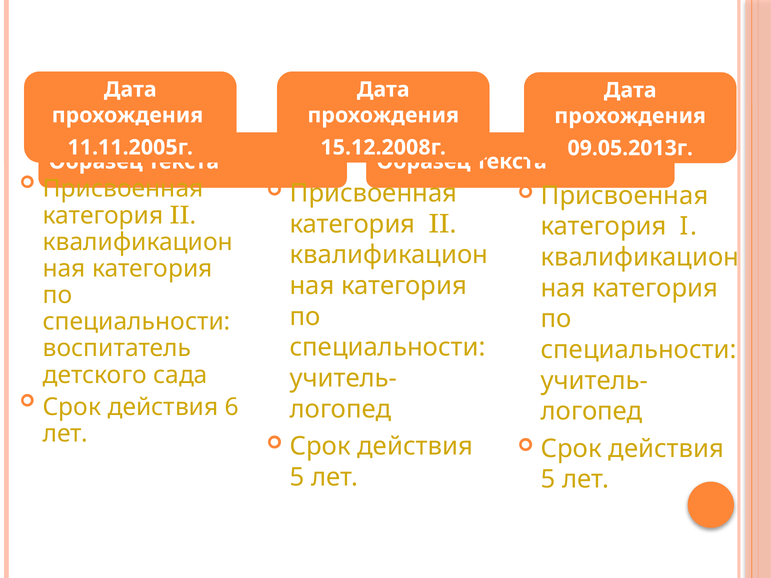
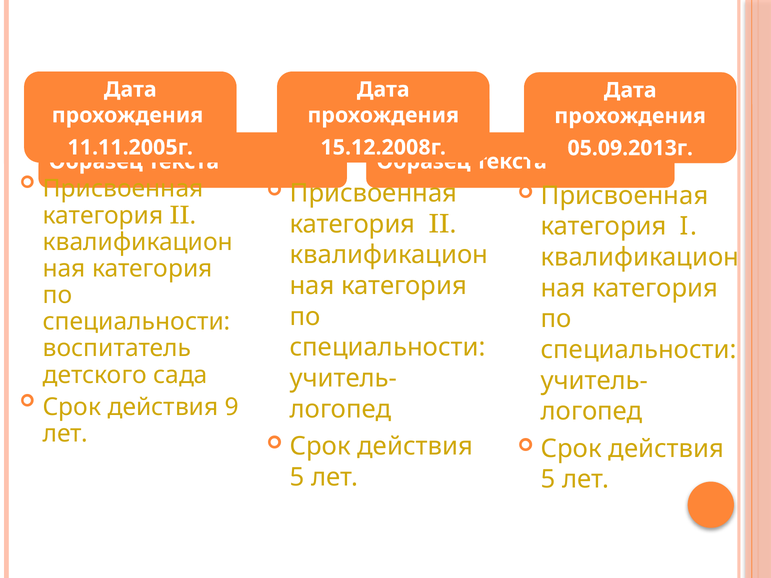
09.05.2013г: 09.05.2013г -> 05.09.2013г (630, 148)
6: 6 -> 9 (232, 407)
